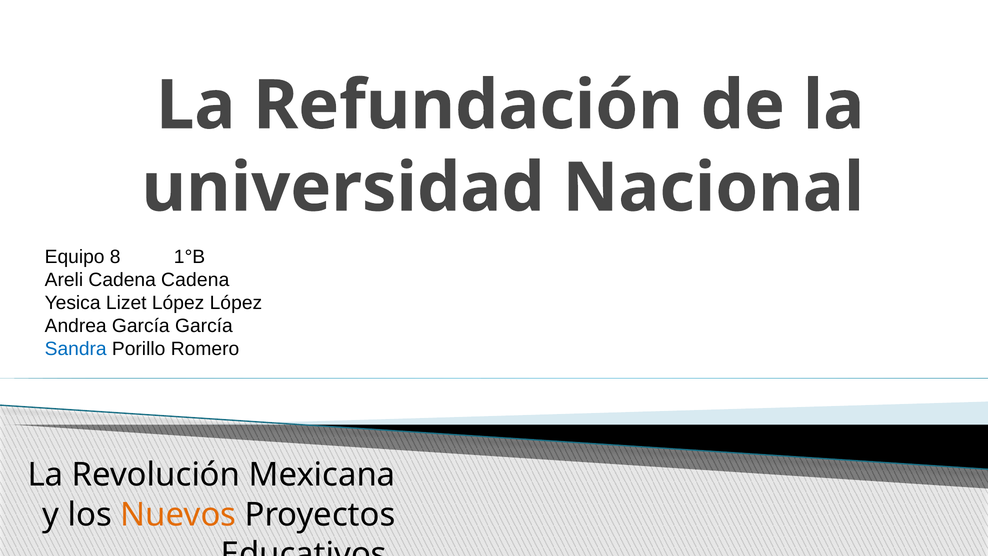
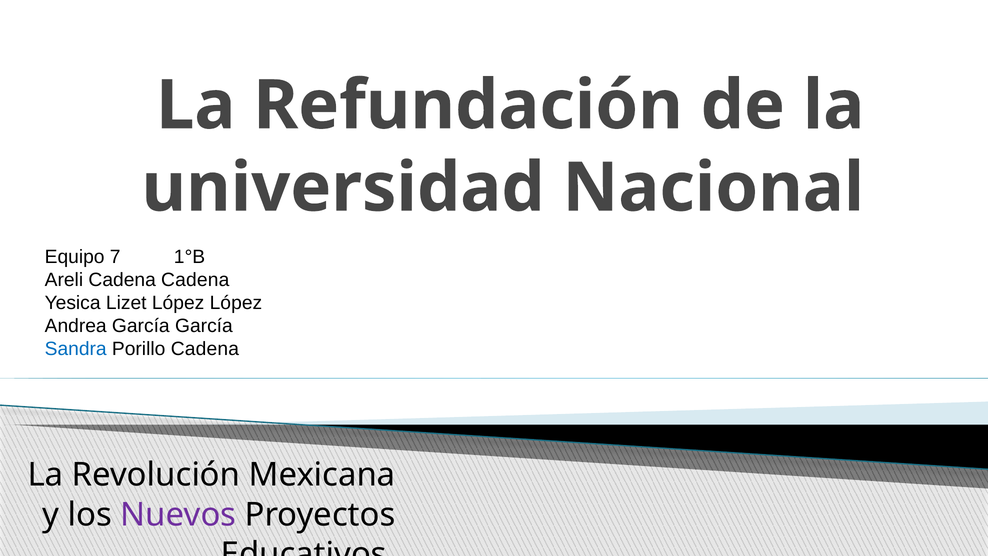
8: 8 -> 7 (115, 257)
Porillo Romero: Romero -> Cadena (205, 349)
Nuevos colour: orange -> purple (178, 514)
